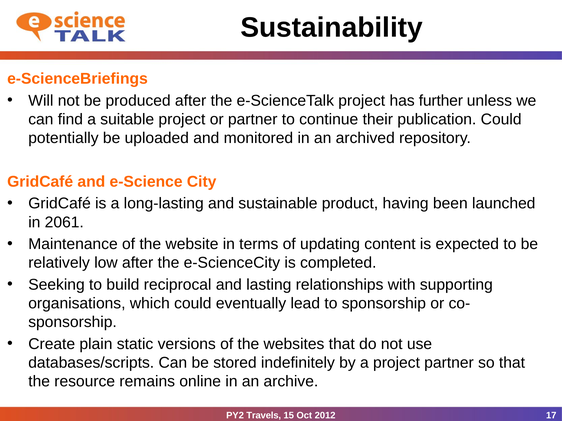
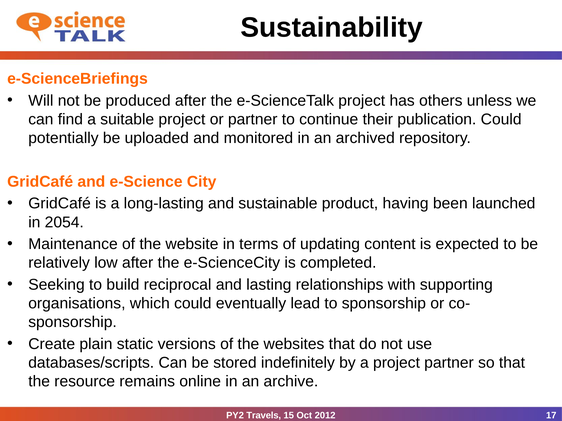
further: further -> others (441, 101)
2061: 2061 -> 2054 (64, 222)
